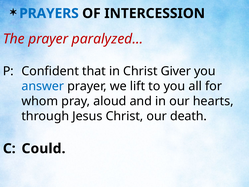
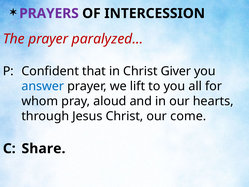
PRAYERS colour: blue -> purple (49, 13)
death: death -> come (188, 116)
Could: Could -> Share (44, 148)
